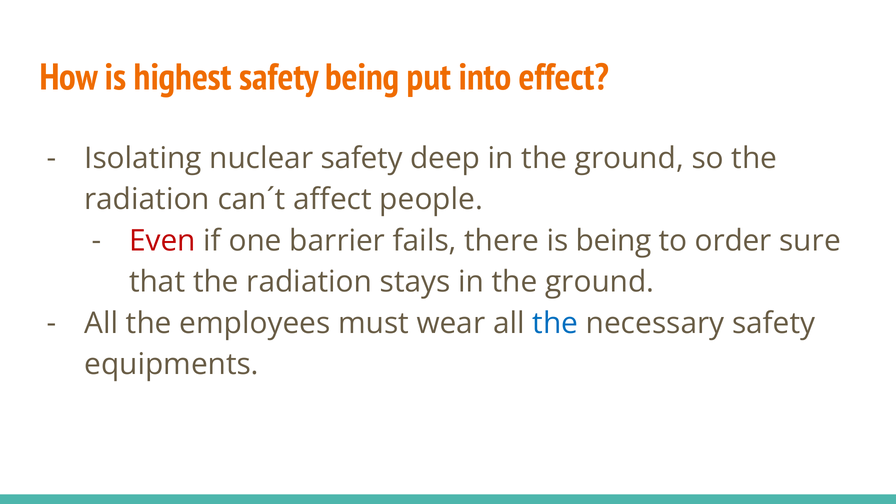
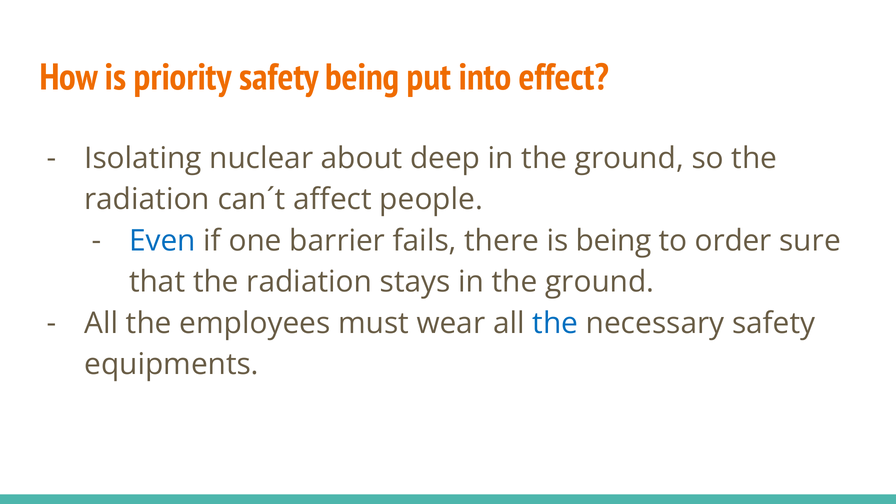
highest: highest -> priority (183, 78)
nuclear safety: safety -> about (362, 158)
Even colour: red -> blue (162, 241)
